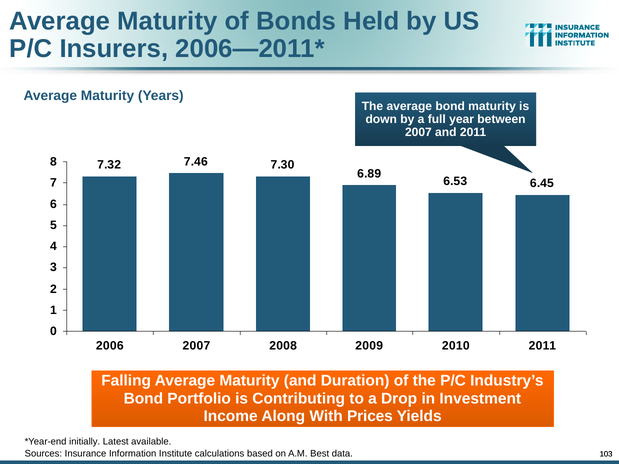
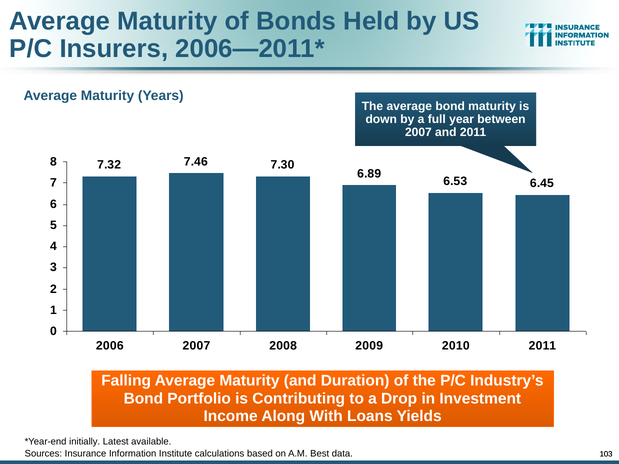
Prices: Prices -> Loans (370, 416)
